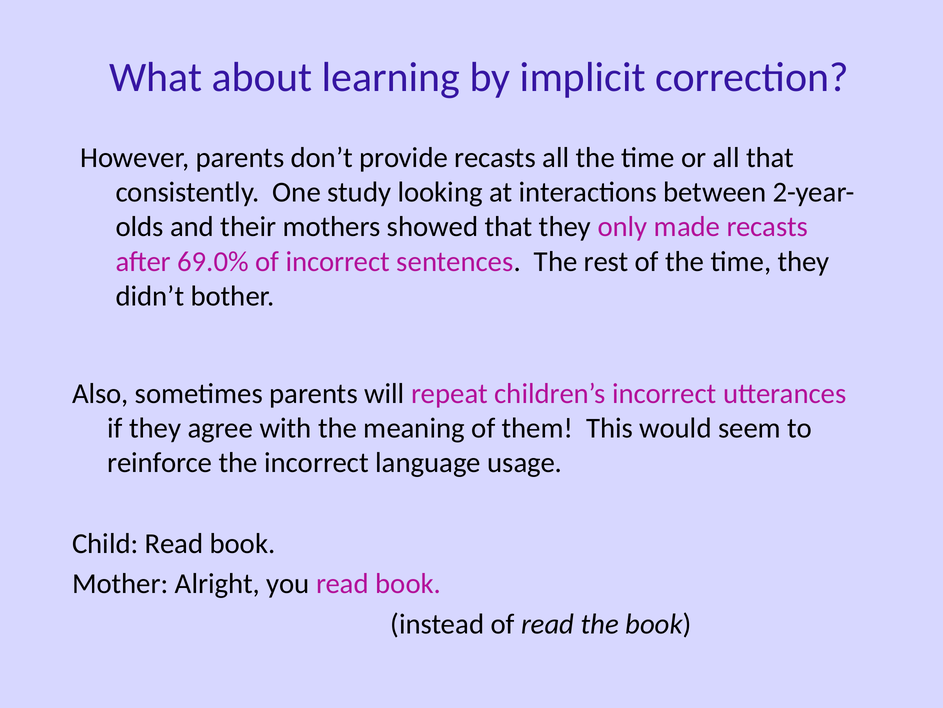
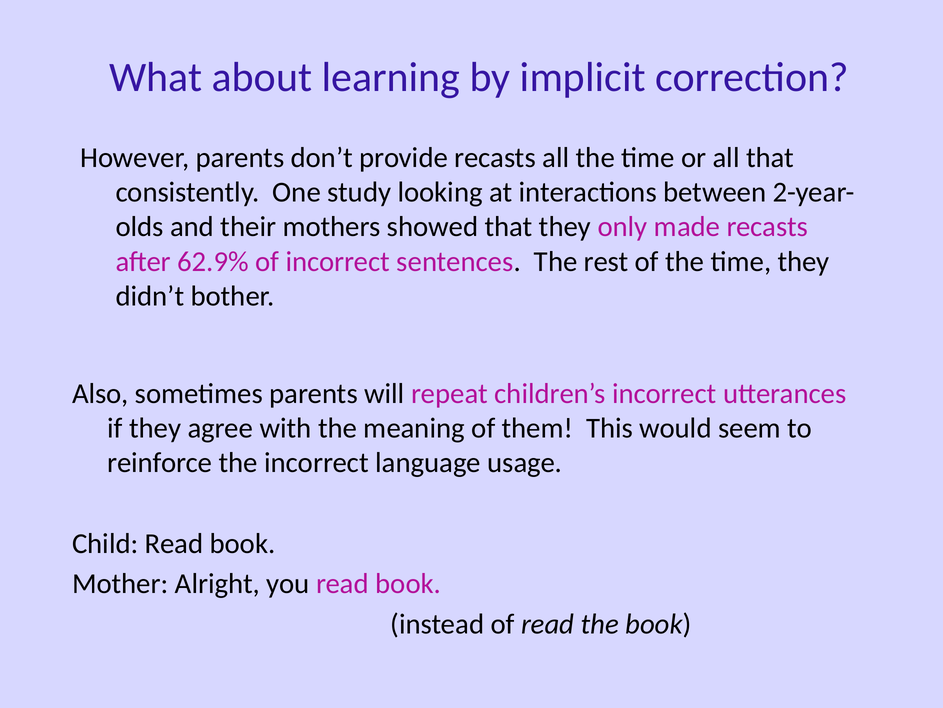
69.0%: 69.0% -> 62.9% (213, 261)
